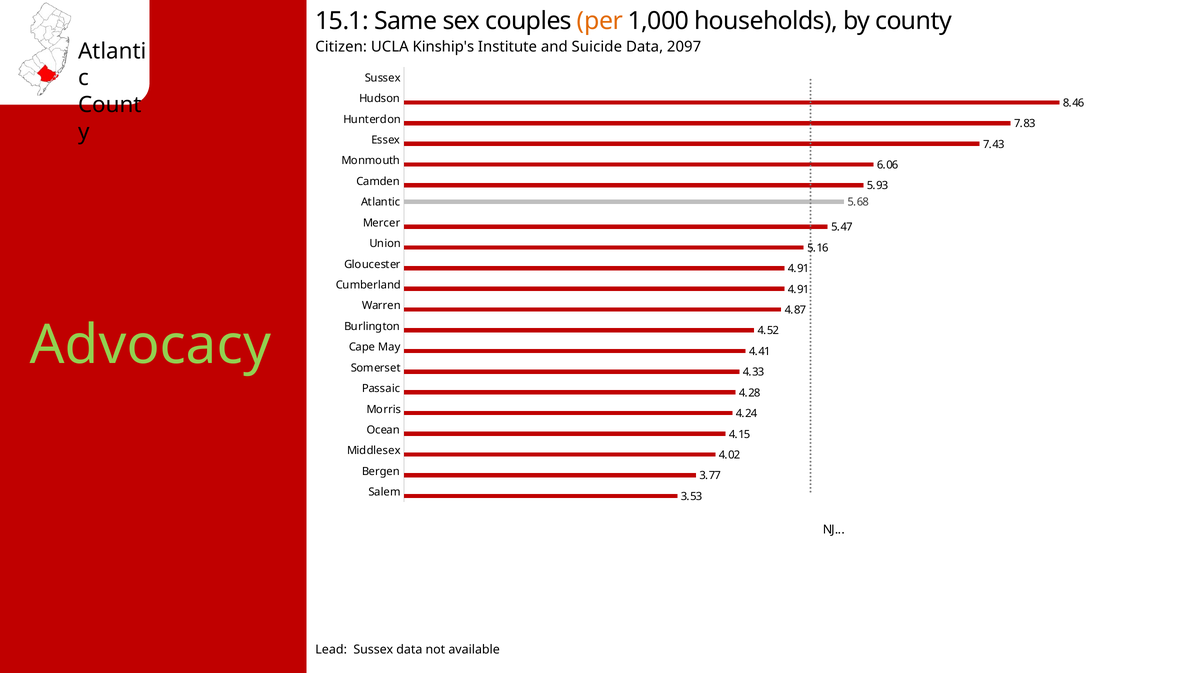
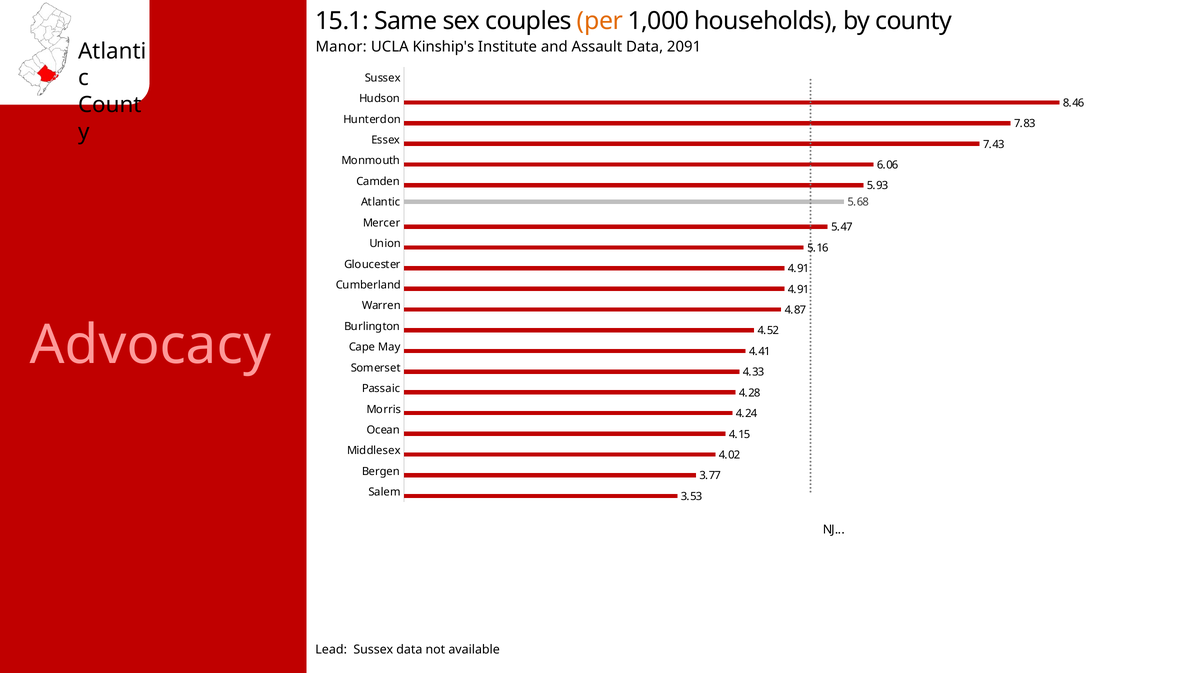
Citizen: Citizen -> Manor (341, 47)
Suicide: Suicide -> Assault (597, 47)
2097: 2097 -> 2091 (684, 47)
Advocacy colour: light green -> pink (150, 345)
